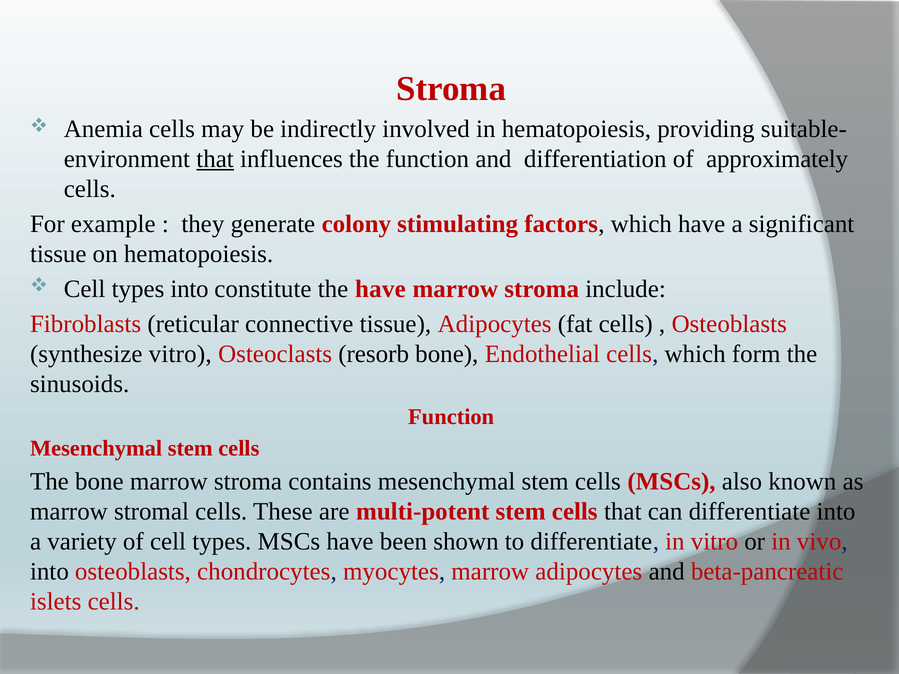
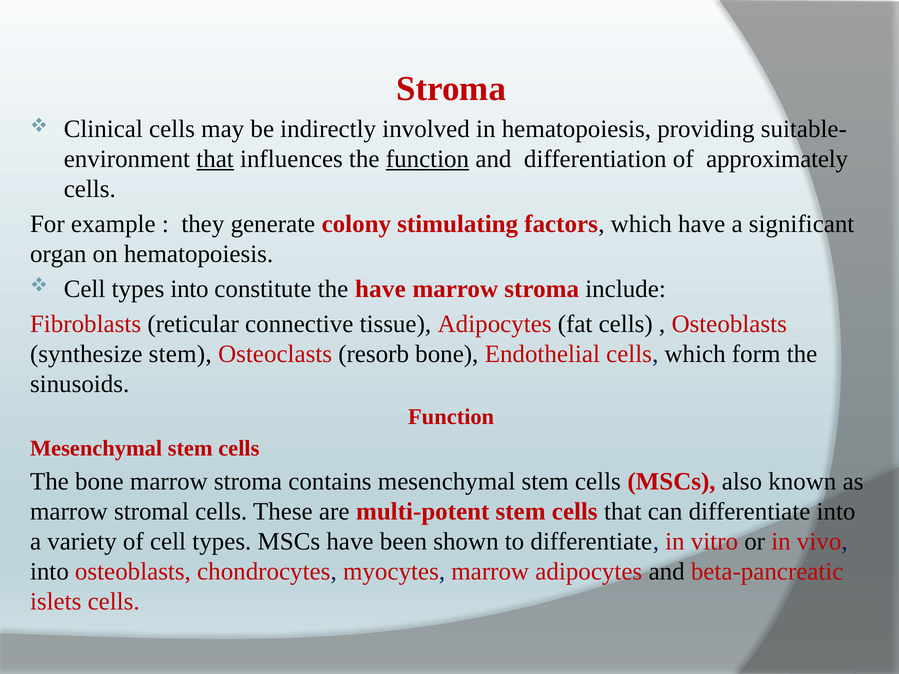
Anemia: Anemia -> Clinical (103, 129)
function underline: none -> present (427, 159)
tissue: tissue -> organ (58, 254)
synthesize vitro: vitro -> stem (180, 354)
